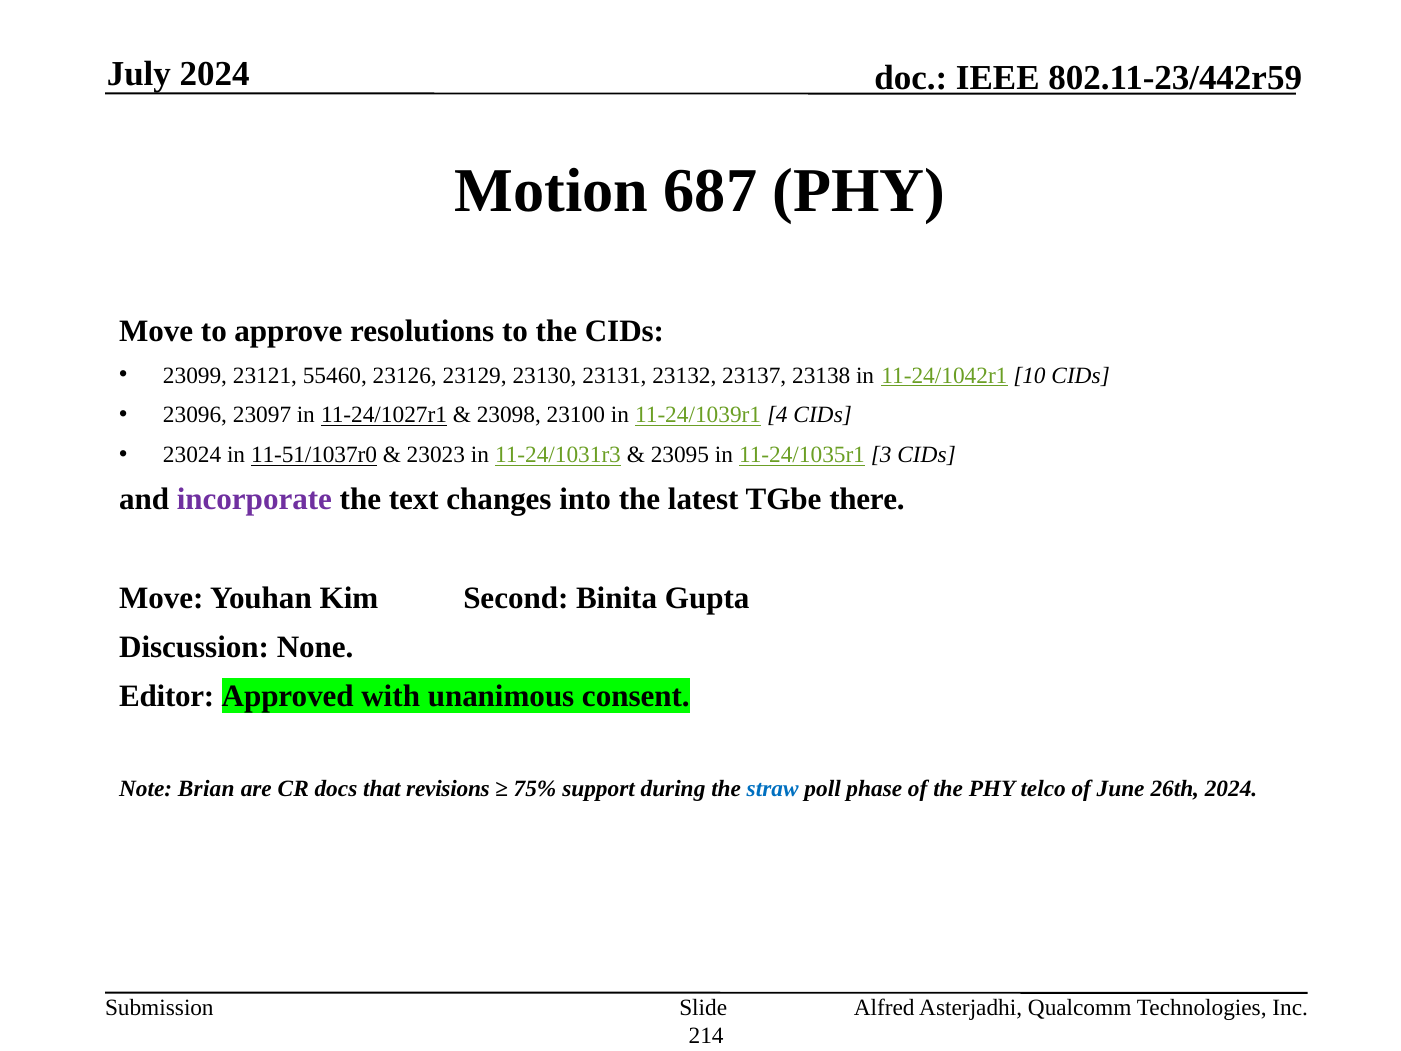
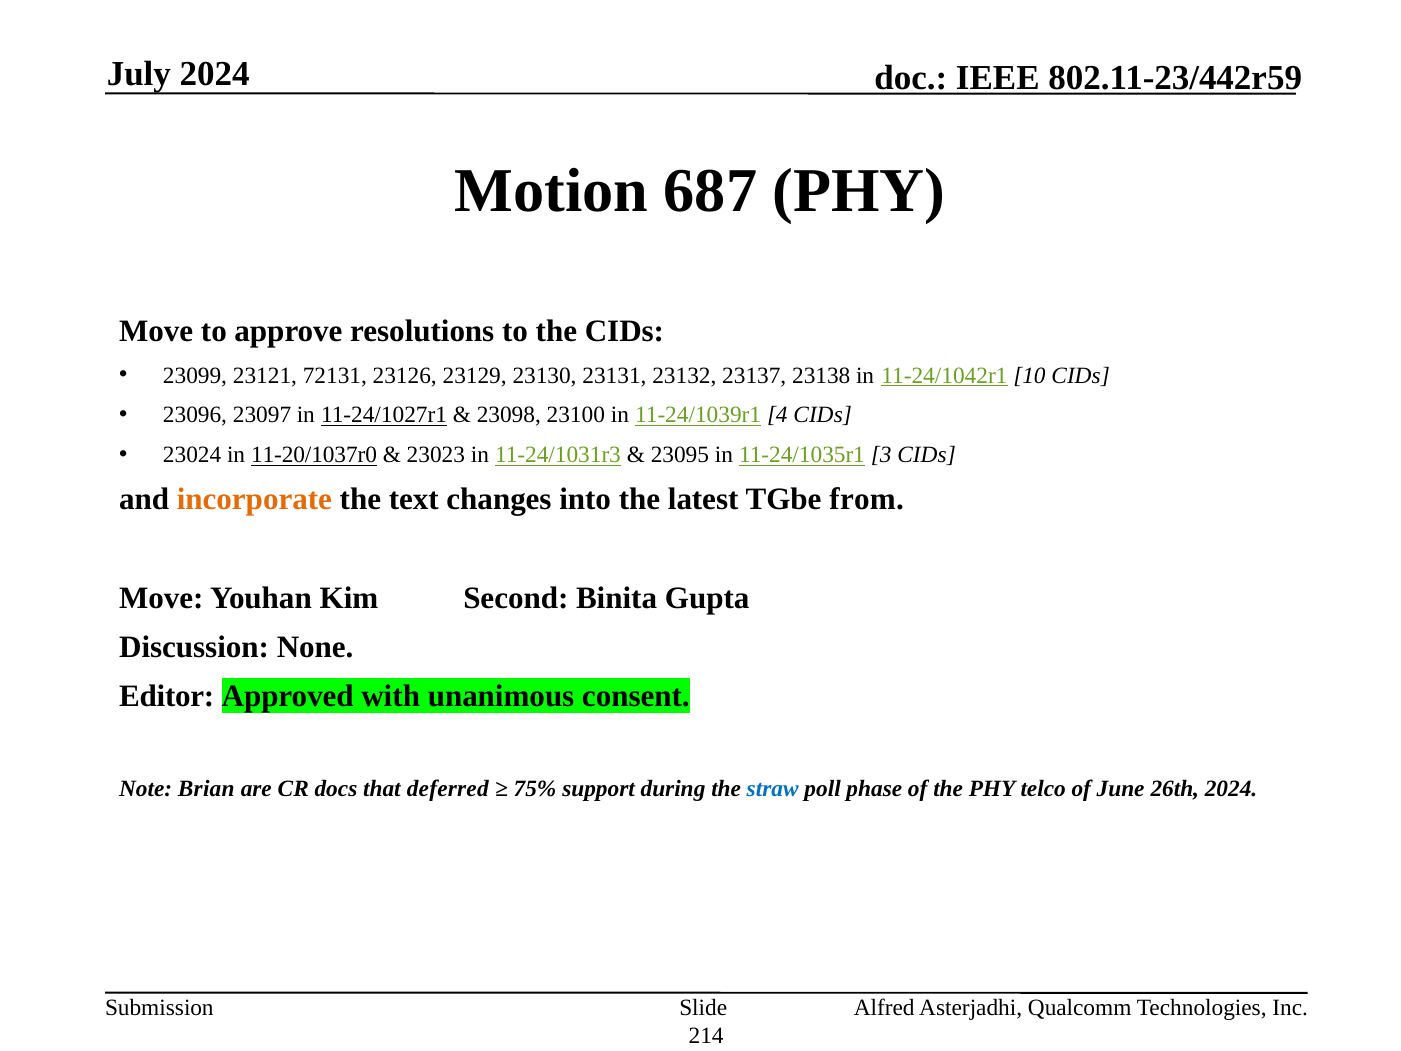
55460: 55460 -> 72131 (335, 375)
11-51/1037r0: 11-51/1037r0 -> 11-20/1037r0 (314, 455)
incorporate colour: purple -> orange (254, 500)
there: there -> from (867, 500)
revisions: revisions -> deferred (448, 789)
